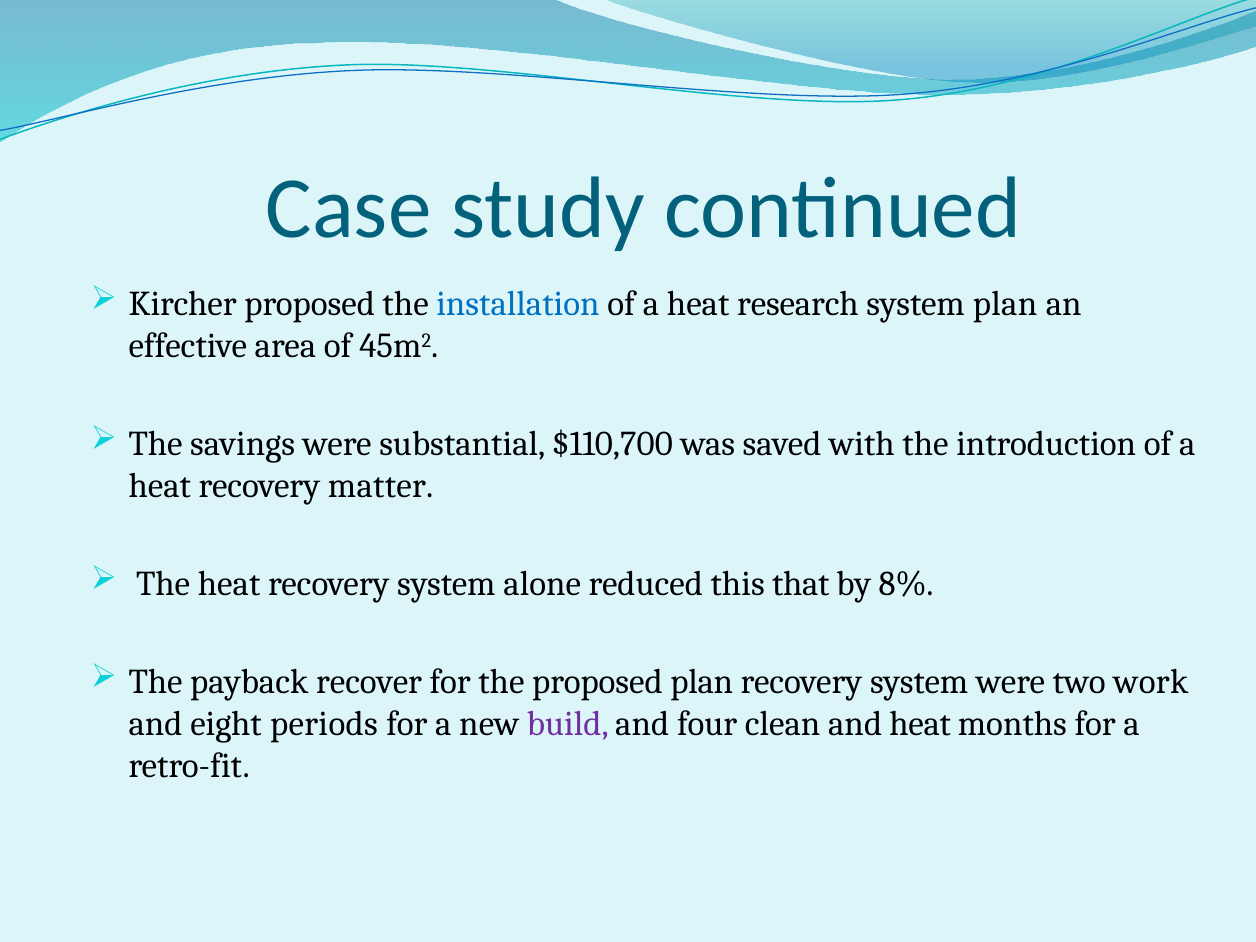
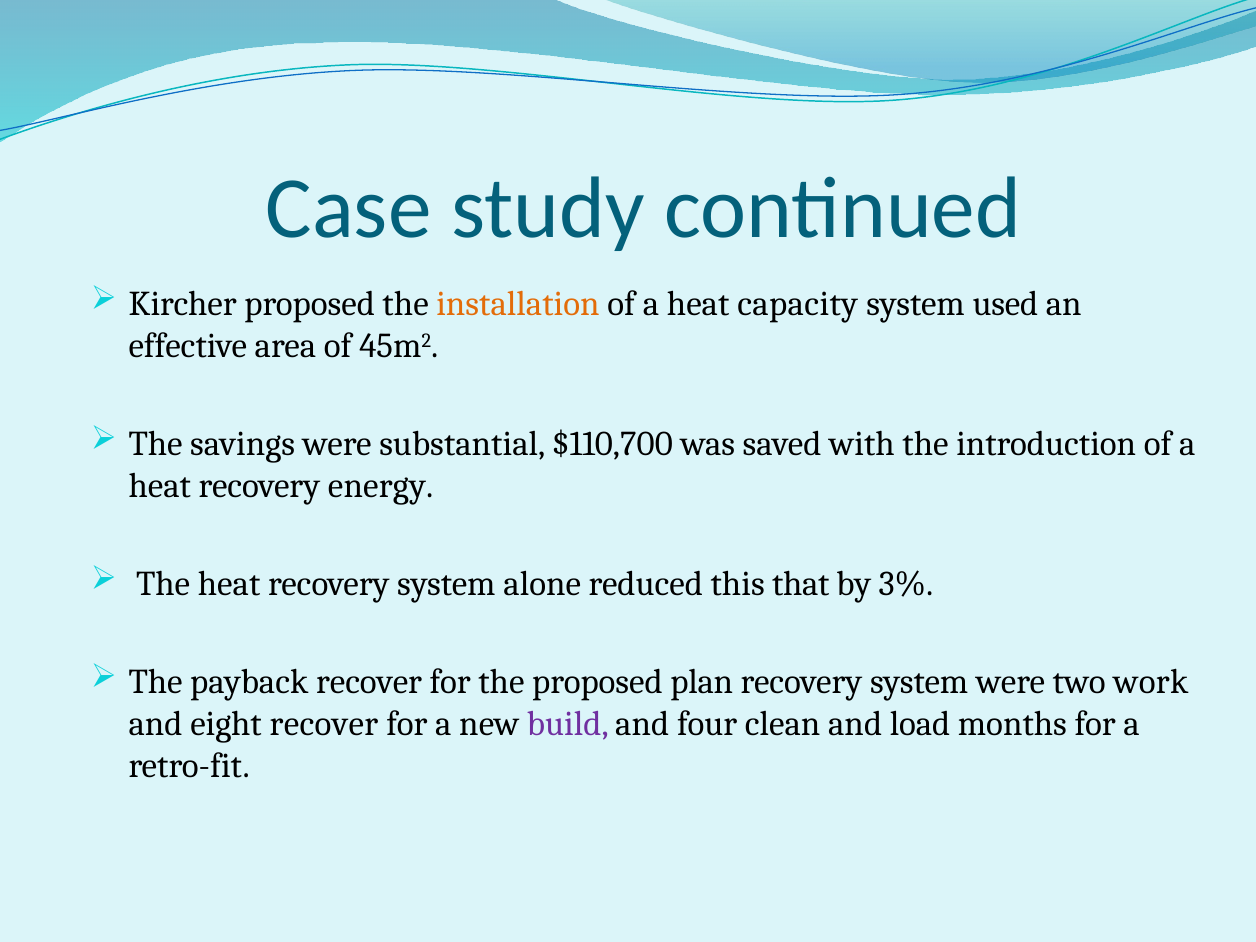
installation colour: blue -> orange (518, 304)
research: research -> capacity (798, 304)
system plan: plan -> used (1005, 304)
matter: matter -> energy (381, 486)
8%: 8% -> 3% (906, 584)
eight periods: periods -> recover (324, 724)
and heat: heat -> load (920, 724)
